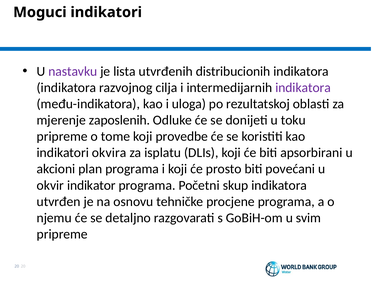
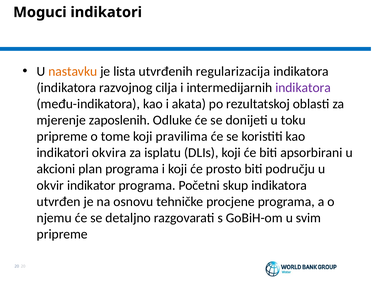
nastavku colour: purple -> orange (73, 71)
distribucionih: distribucionih -> regularizacija (233, 71)
uloga: uloga -> akata (189, 104)
provedbe: provedbe -> pravilima (182, 136)
povećani: povećani -> području (290, 169)
